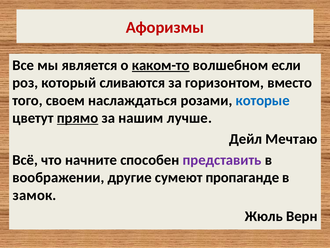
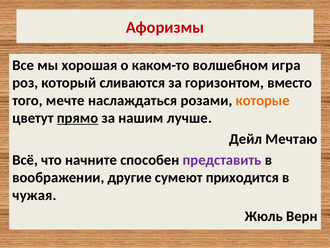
является: является -> хорошая (90, 65)
каком-то underline: present -> none (161, 65)
если: если -> игра (286, 65)
своем: своем -> мечте (65, 100)
которые colour: blue -> orange (263, 100)
пропаганде: пропаганде -> приходится (242, 177)
замок: замок -> чужая (34, 195)
